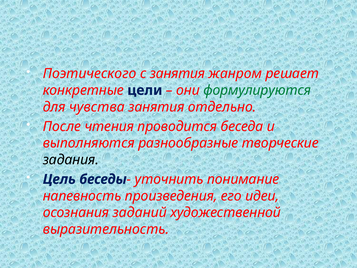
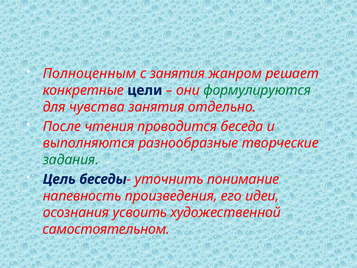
Поэтического: Поэтического -> Полноценным (90, 74)
задания colour: black -> green (71, 160)
заданий: заданий -> усвоить (140, 212)
выразительность: выразительность -> самостоятельном (106, 229)
